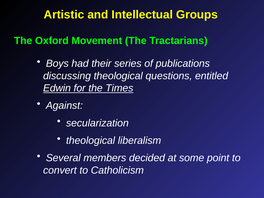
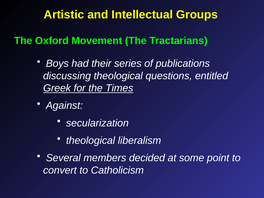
Edwin: Edwin -> Greek (57, 88)
